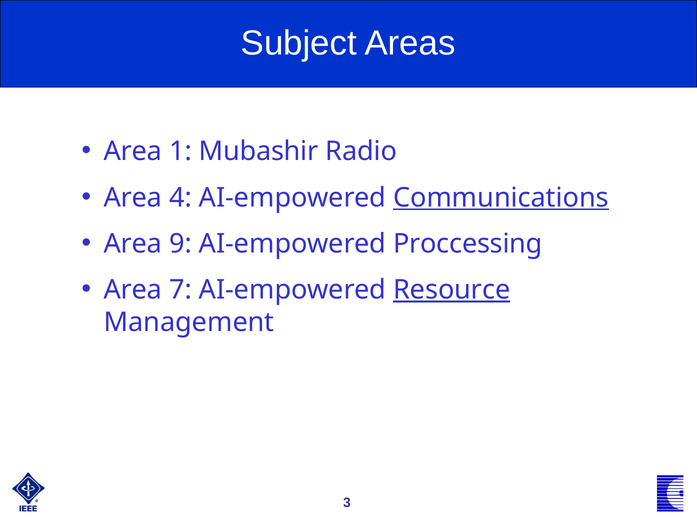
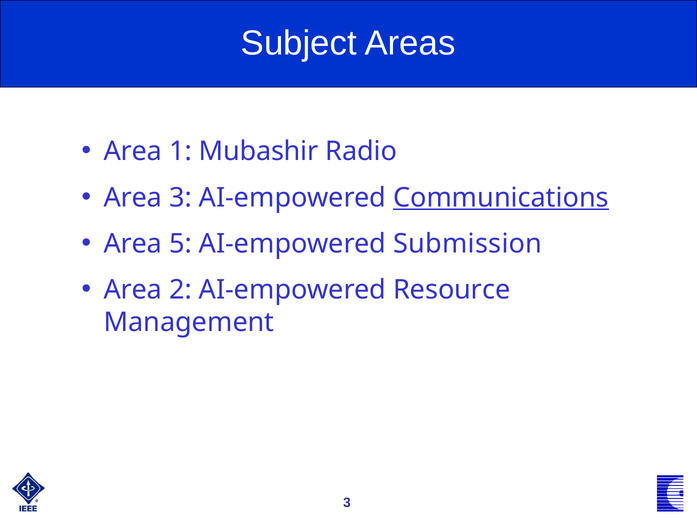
Area 4: 4 -> 3 (180, 197)
9: 9 -> 5 (180, 244)
Proccessing: Proccessing -> Submission (468, 244)
7: 7 -> 2 (180, 290)
Resource underline: present -> none (452, 290)
